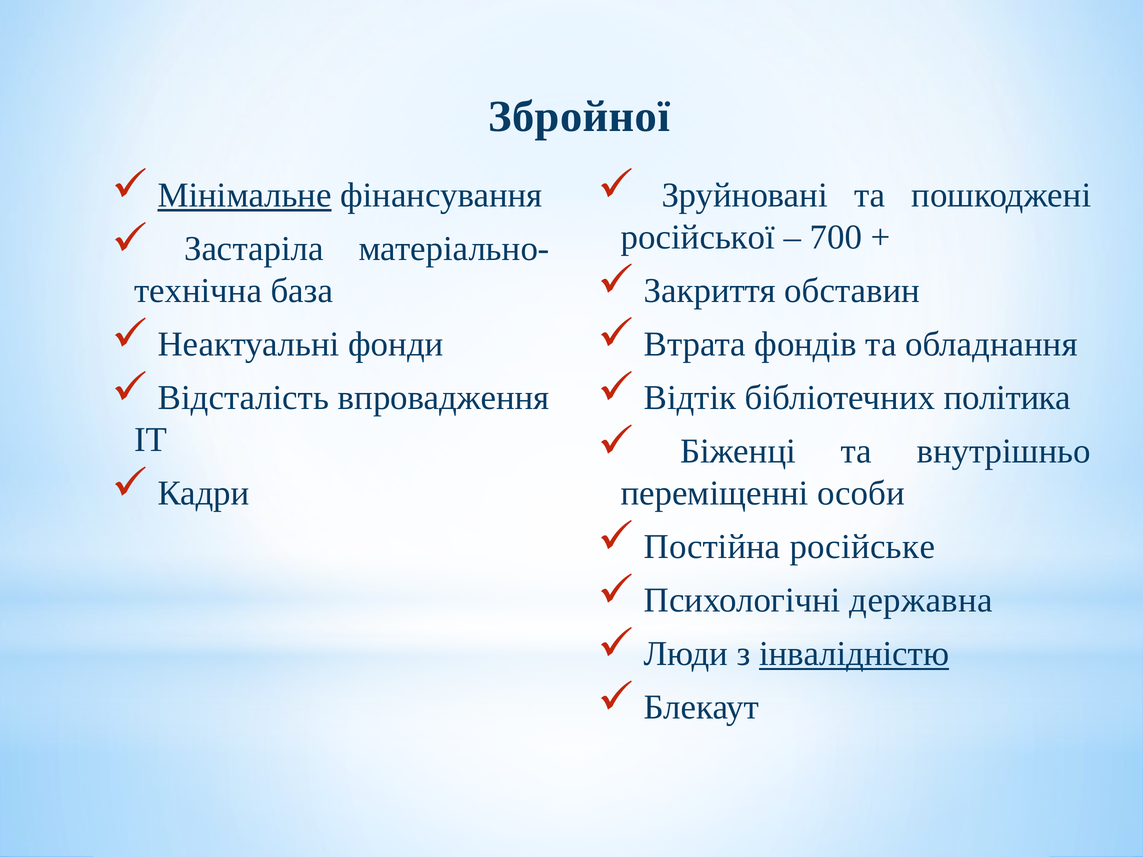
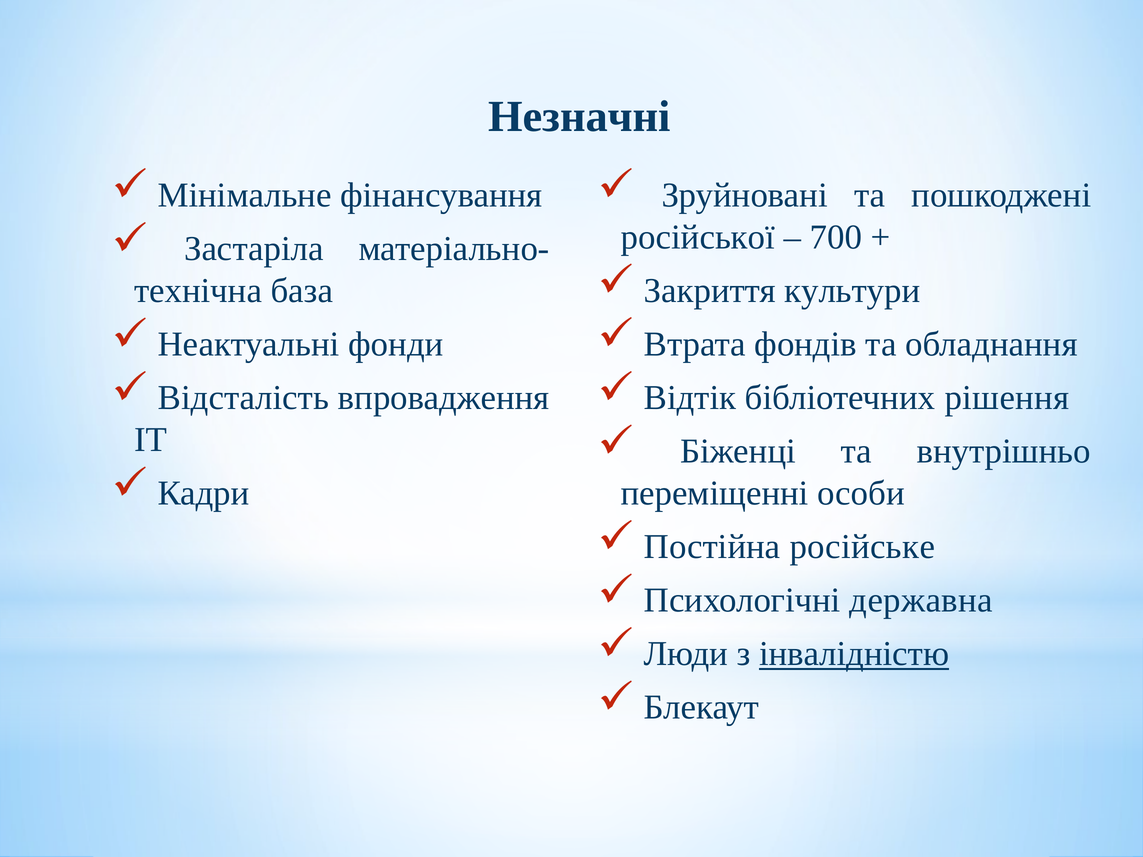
Збройної: Збройної -> Незначні (579, 117)
Мінімальне underline: present -> none (245, 195)
обставин: обставин -> культури (852, 291)
політика: політика -> рішення (1007, 398)
